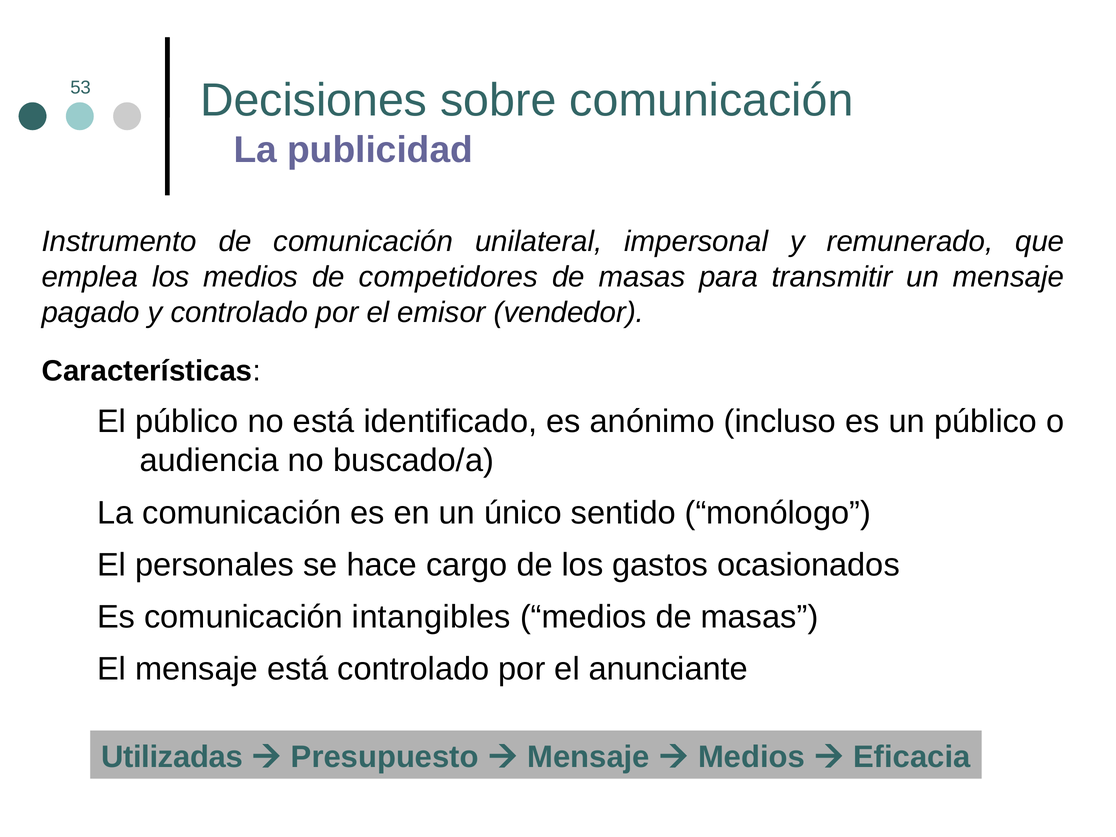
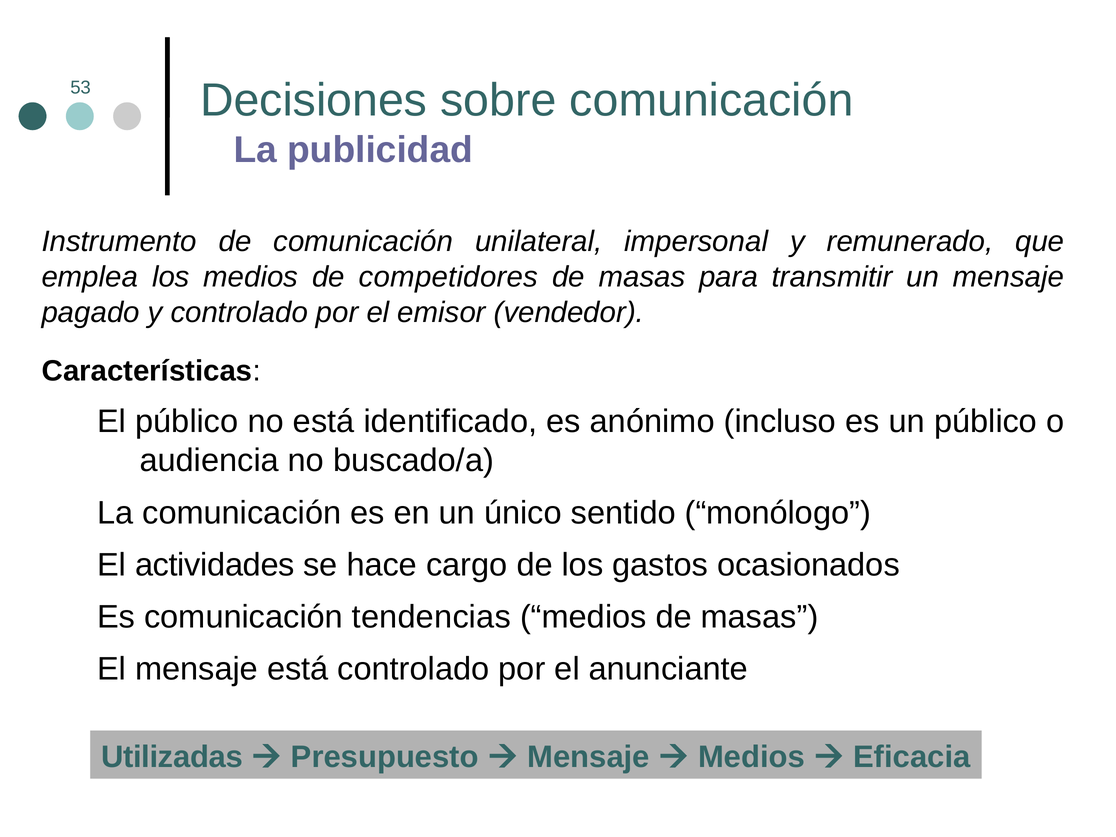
personales: personales -> actividades (215, 565)
intangibles: intangibles -> tendencias (431, 617)
